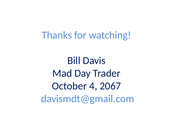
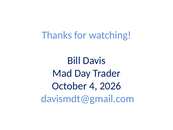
2067: 2067 -> 2026 (110, 86)
